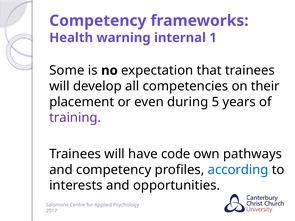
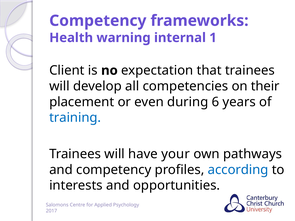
Some: Some -> Client (67, 71)
5: 5 -> 6 (215, 102)
training colour: purple -> blue (75, 118)
code: code -> your (176, 154)
